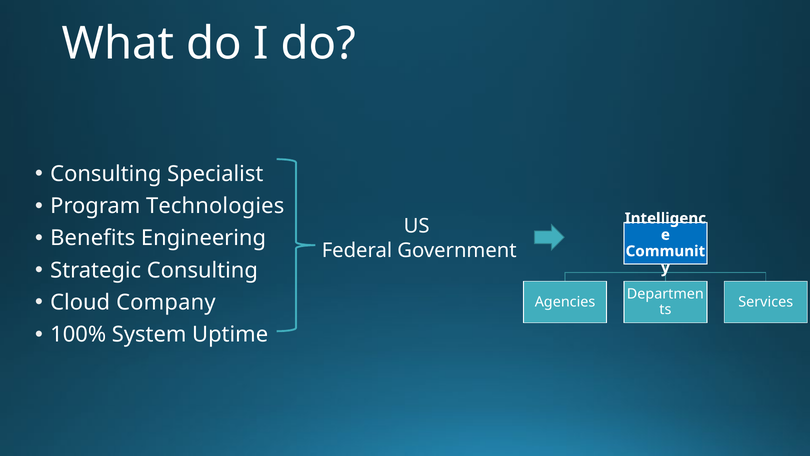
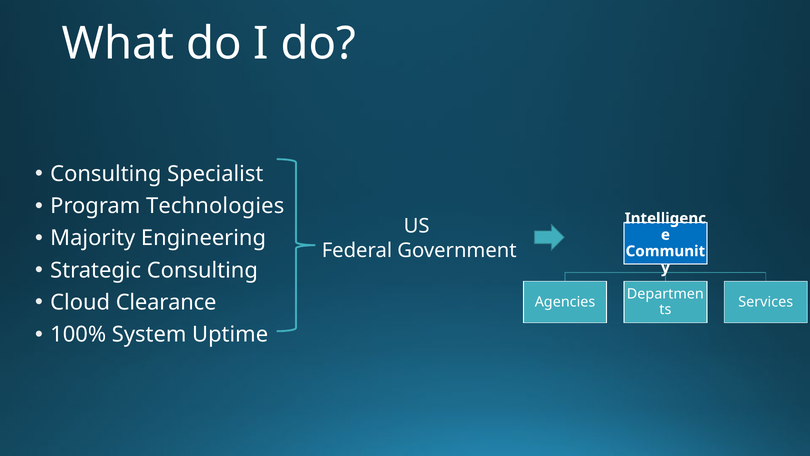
Benefits: Benefits -> Majority (93, 238)
Company: Company -> Clearance (166, 302)
